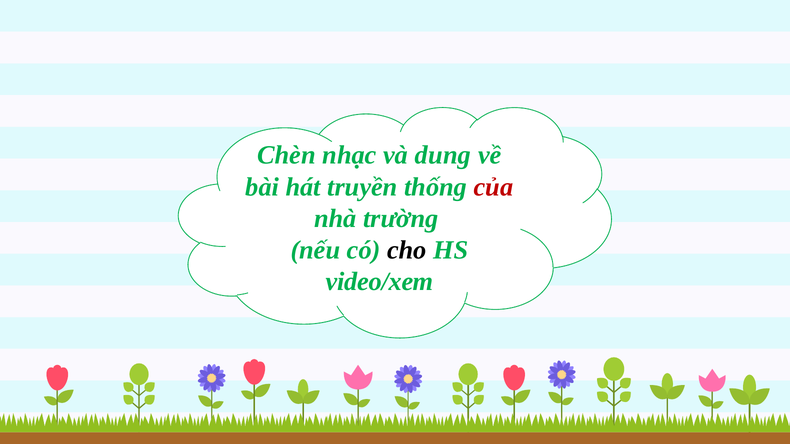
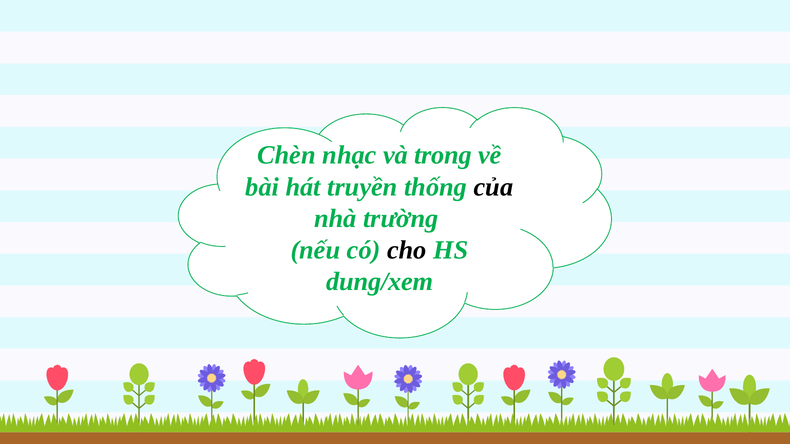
dung: dung -> trong (443, 155)
của colour: red -> black (493, 187)
video/xem: video/xem -> dung/xem (380, 282)
